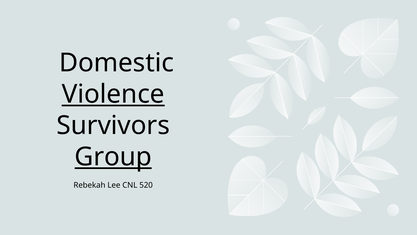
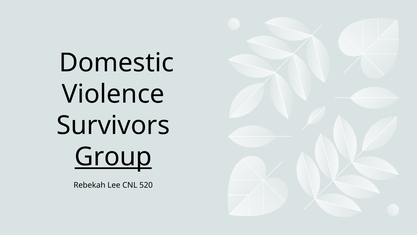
Violence underline: present -> none (113, 94)
